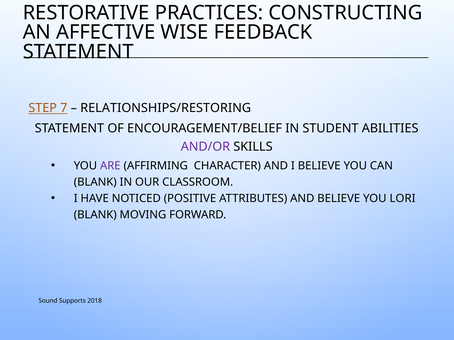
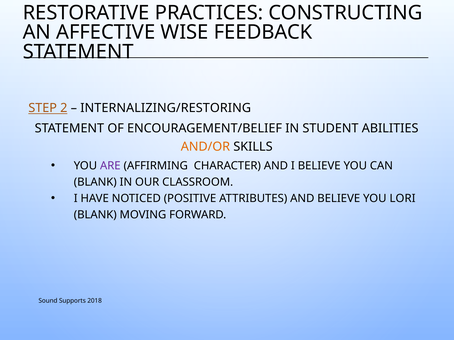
7: 7 -> 2 (64, 108)
RELATIONSHIPS/RESTORING: RELATIONSHIPS/RESTORING -> INTERNALIZING/RESTORING (166, 108)
AND/OR colour: purple -> orange (205, 147)
